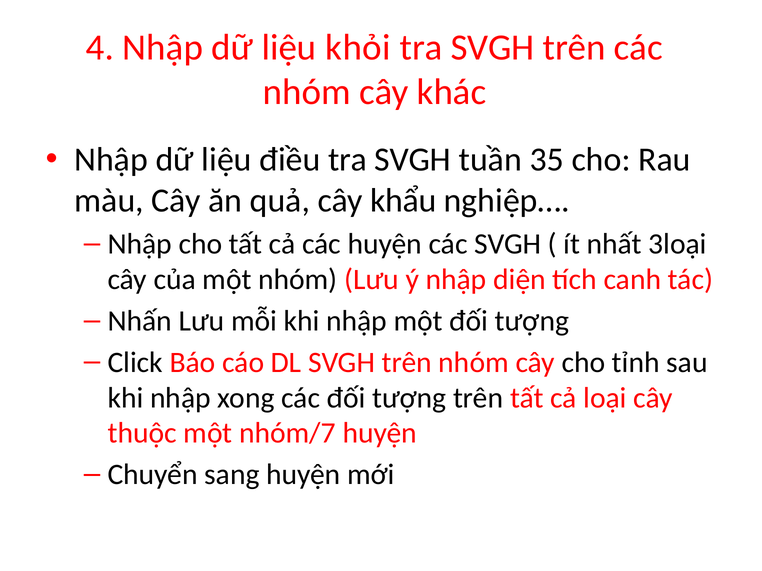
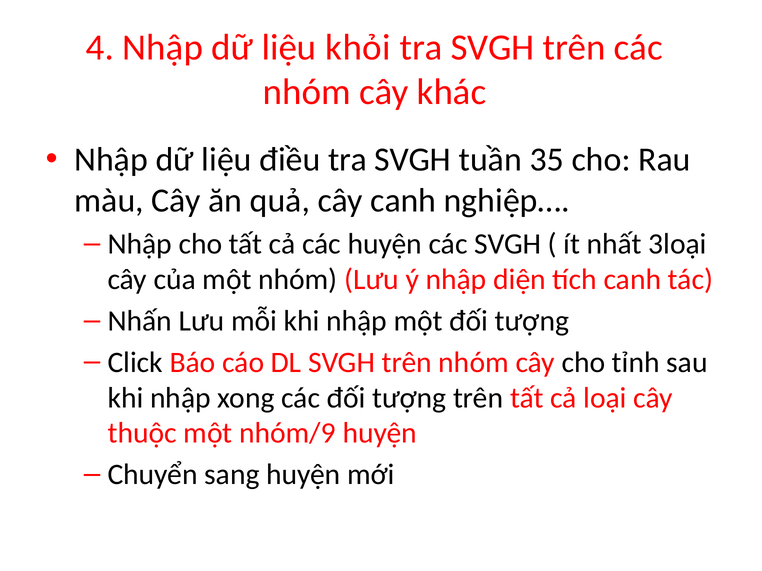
cây khẩu: khẩu -> canh (403, 201)
nhóm/7: nhóm/7 -> nhóm/9 (288, 434)
